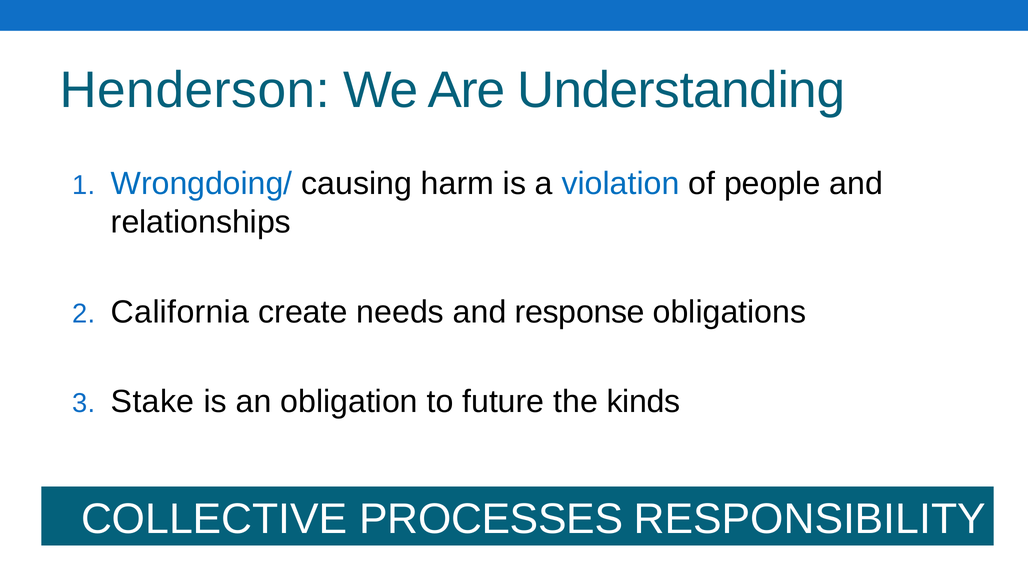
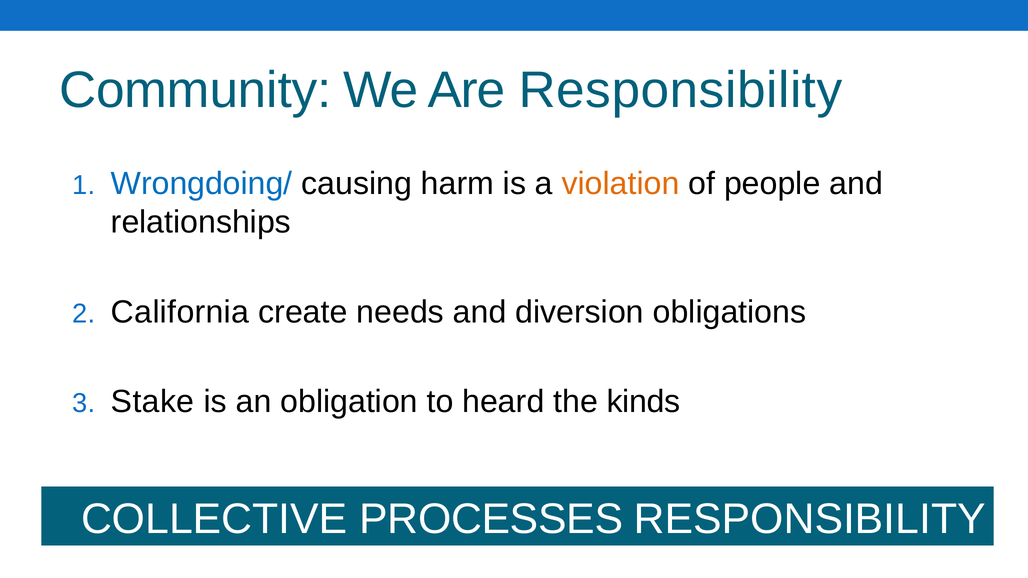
Henderson: Henderson -> Community (195, 90)
Are Understanding: Understanding -> Responsibility (681, 90)
violation colour: blue -> orange (621, 184)
response: response -> diversion (580, 312)
future: future -> heard (503, 402)
